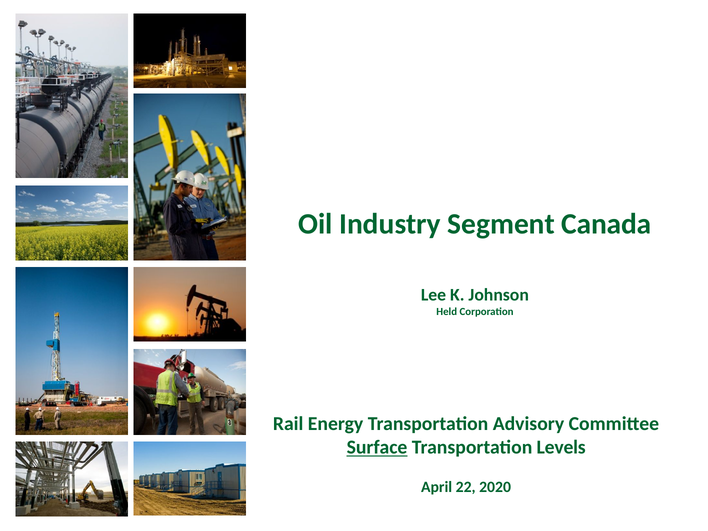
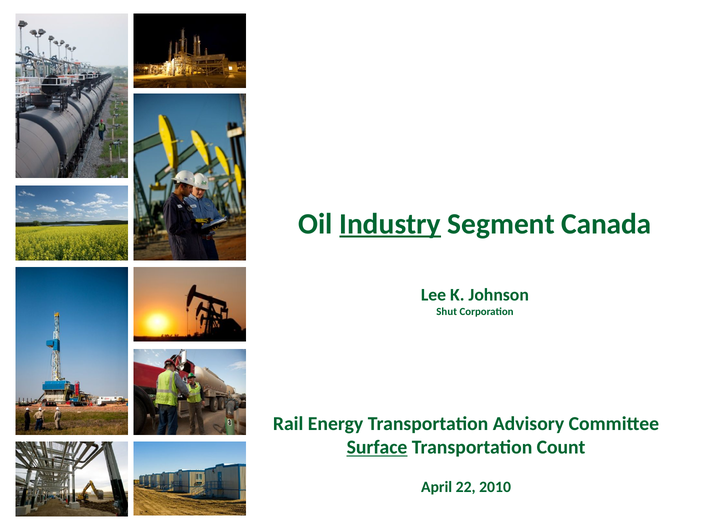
Industry underline: none -> present (390, 224)
Held: Held -> Shut (447, 312)
Levels: Levels -> Count (561, 447)
2020: 2020 -> 2010 (495, 487)
